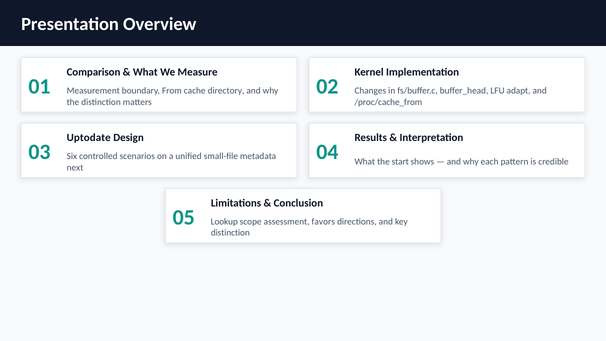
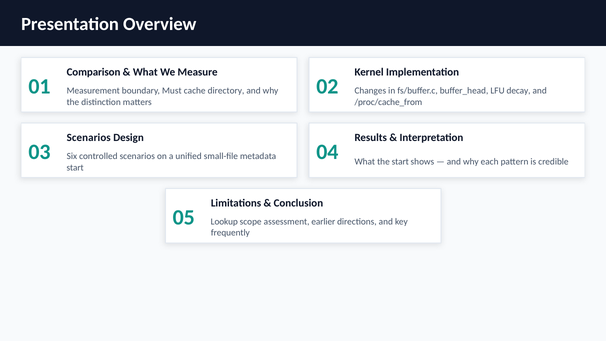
From: From -> Must (172, 91)
adapt: adapt -> decay (519, 91)
Uptodate: Uptodate -> Scenarios (89, 138)
next: next -> start (75, 167)
favors: favors -> earlier (323, 222)
distinction: distinction -> frequently (230, 233)
